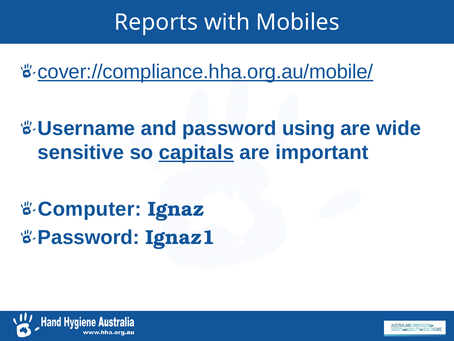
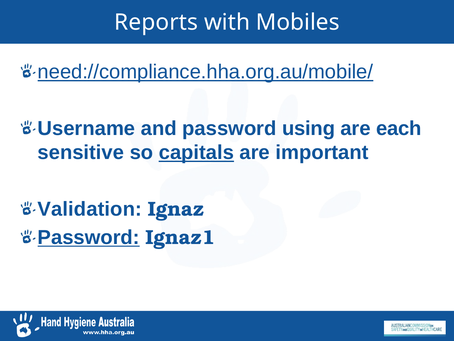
cover://compliance.hha.org.au/mobile/: cover://compliance.hha.org.au/mobile/ -> need://compliance.hha.org.au/mobile/ (205, 72)
wide: wide -> each (399, 128)
Computer: Computer -> Validation (90, 209)
Password underline: none -> present (89, 237)
